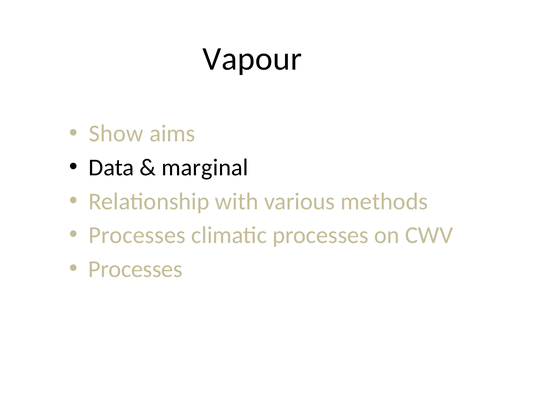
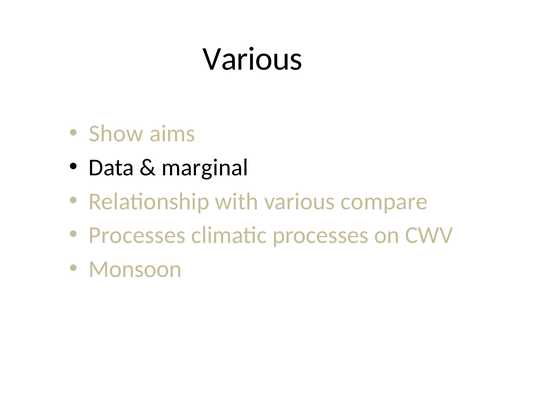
Vapour: Vapour -> Various (253, 59)
methods: methods -> compare (384, 201)
Processes: Processes -> Monsoon (135, 269)
